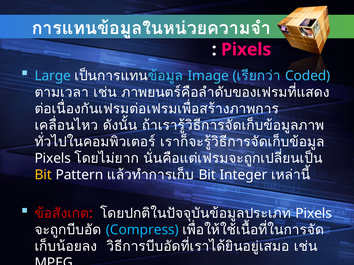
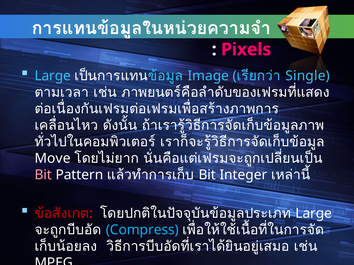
Coded: Coded -> Single (308, 76)
Pixels: Pixels -> Move (53, 159)
Bit colour: yellow -> pink (43, 175)
Pixels: Pixels -> Large (314, 214)
